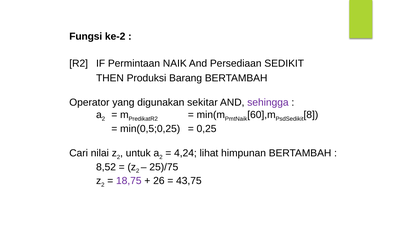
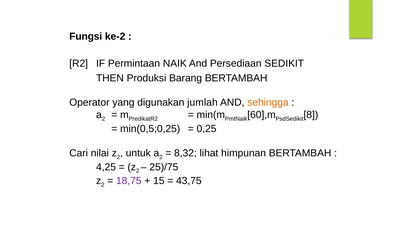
sekitar: sekitar -> jumlah (202, 103)
sehingga colour: purple -> orange (268, 103)
4,24: 4,24 -> 8,32 (185, 153)
8,52: 8,52 -> 4,25 (106, 167)
26: 26 -> 15 (159, 181)
